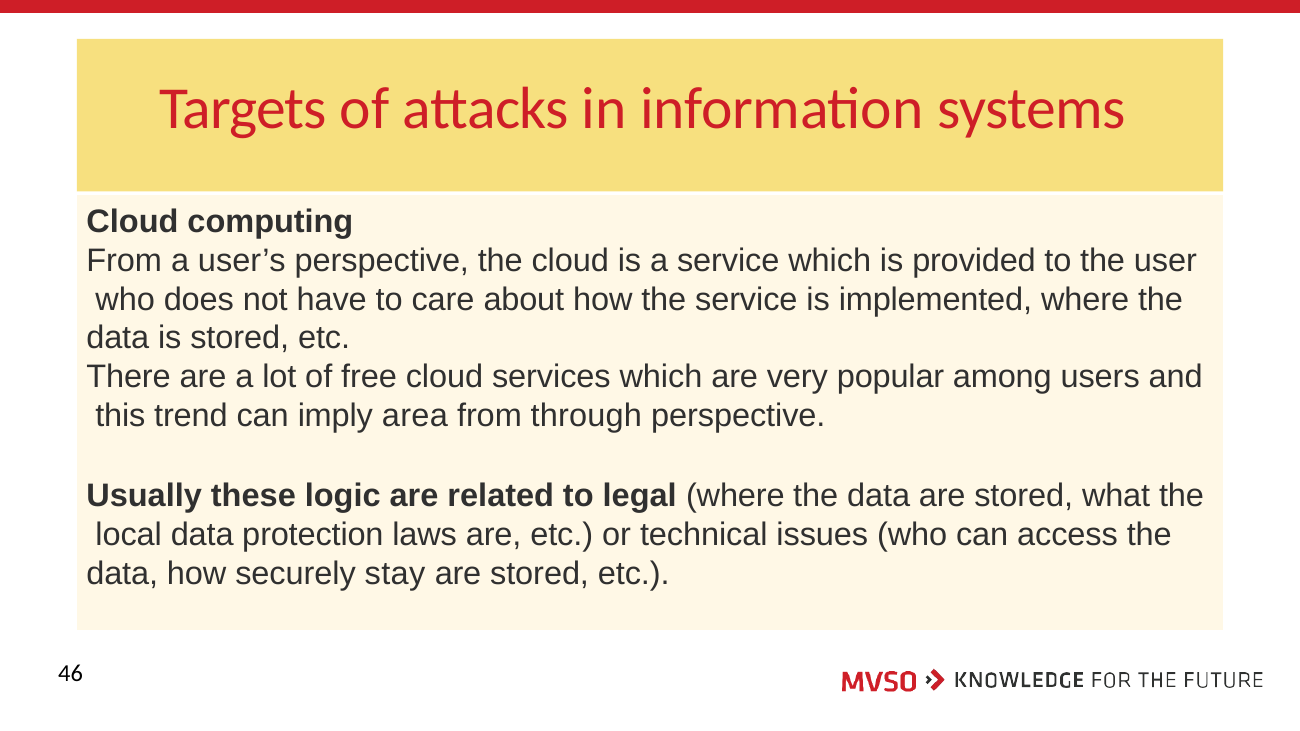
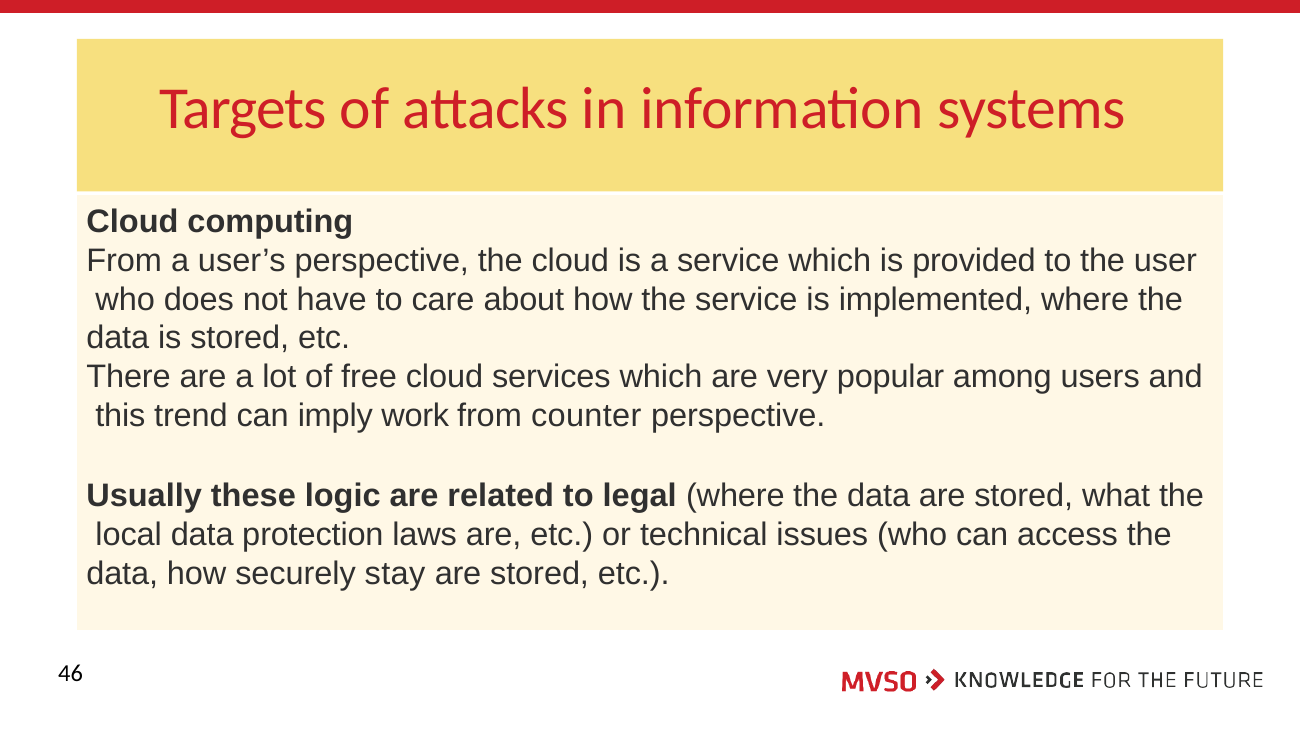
area: area -> work (415, 416)
through: through -> counter (586, 416)
